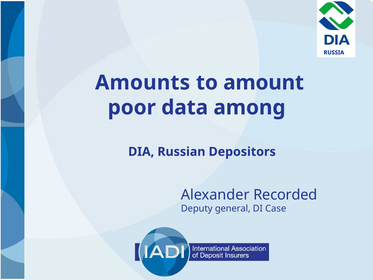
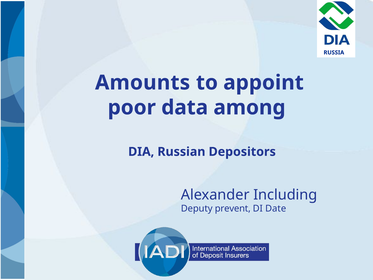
amount: amount -> appoint (264, 83)
Recorded: Recorded -> Including (285, 195)
general: general -> prevent (233, 208)
Case: Case -> Date (276, 208)
